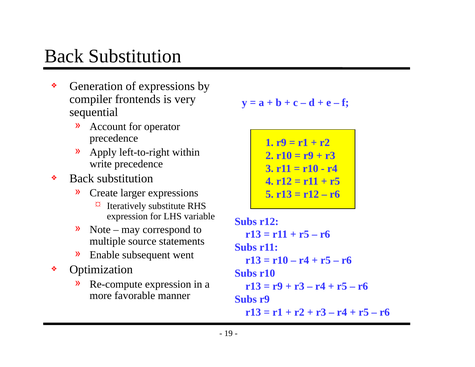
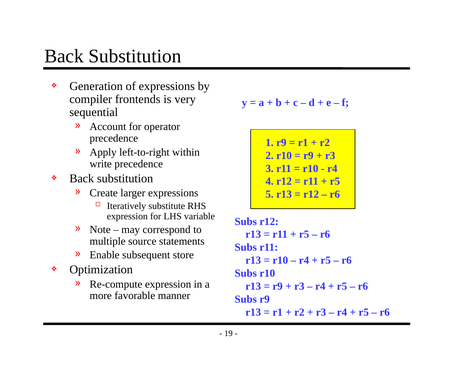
went: went -> store (183, 255)
